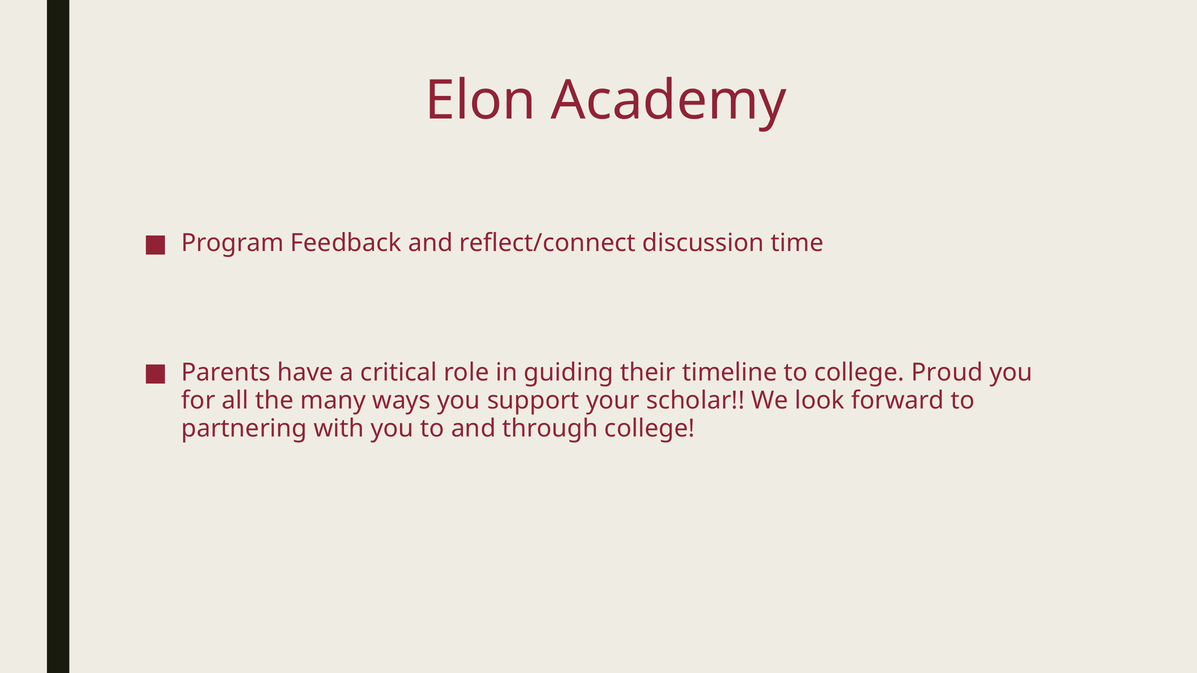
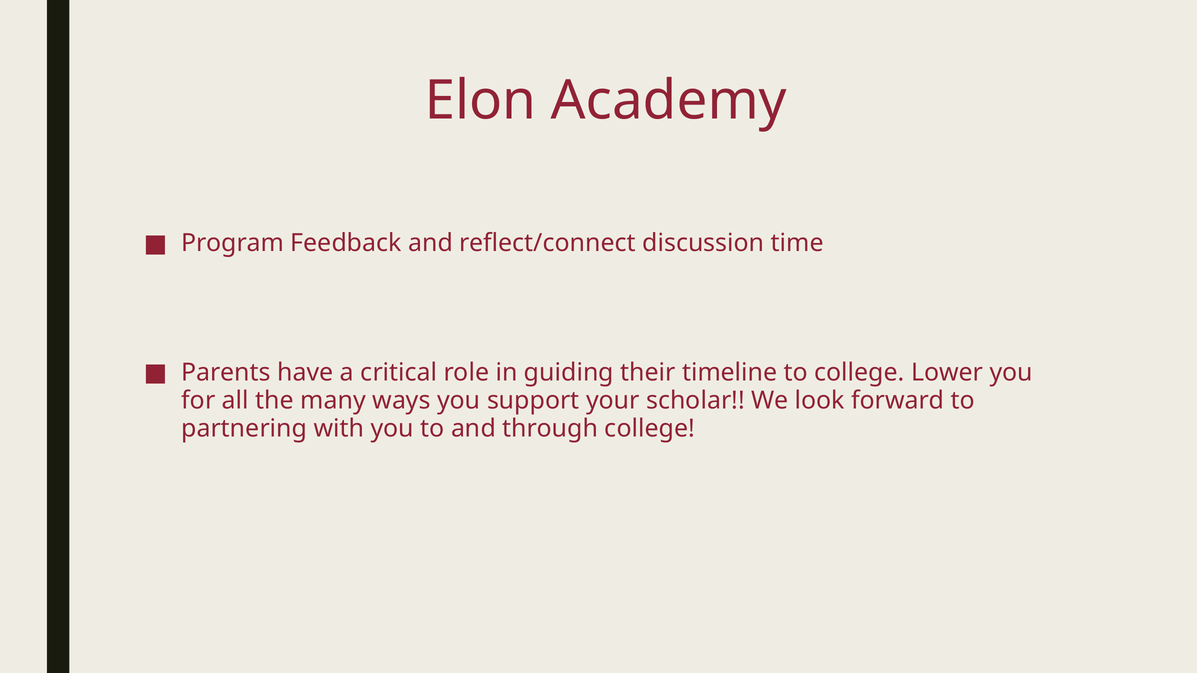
Proud: Proud -> Lower (947, 373)
